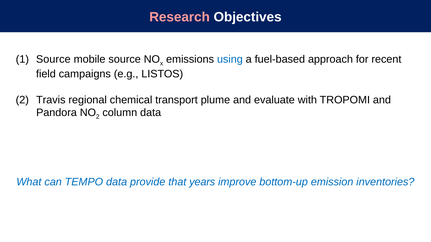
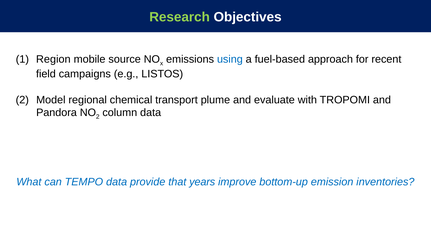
Research colour: pink -> light green (180, 17)
Source: Source -> Region (53, 59)
Travis: Travis -> Model (51, 100)
